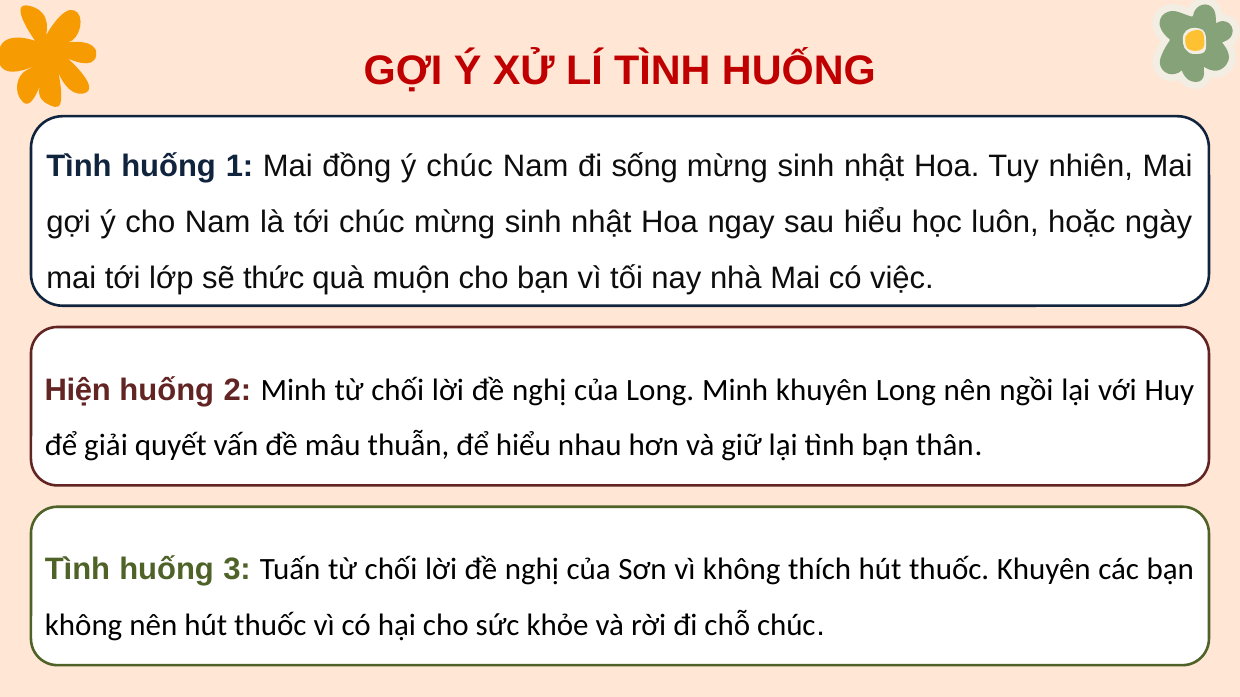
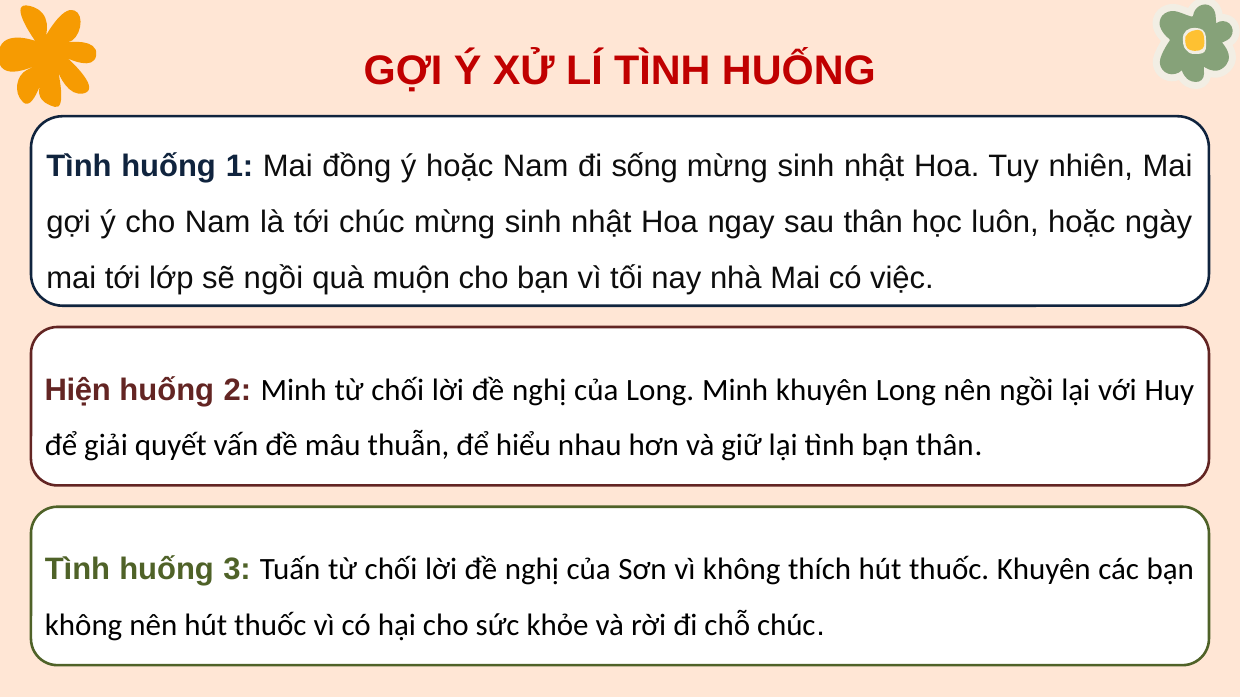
ý chúc: chúc -> hoặc (460, 167)
sau hiểu: hiểu -> thân (873, 223)
sẽ thức: thức -> ngồi (273, 278)
